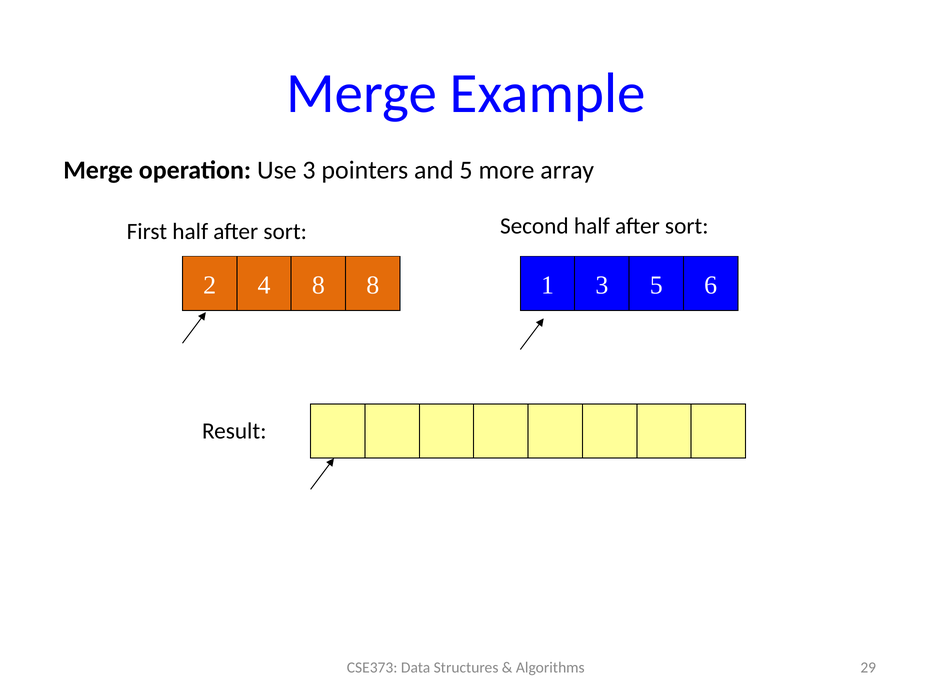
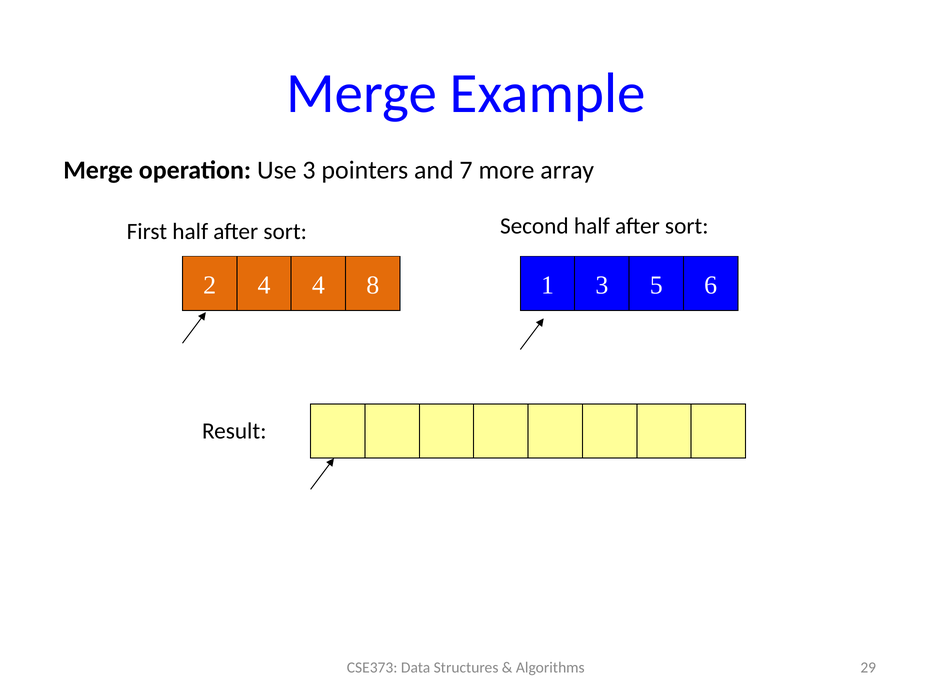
and 5: 5 -> 7 (466, 170)
4 8: 8 -> 4 (318, 285)
